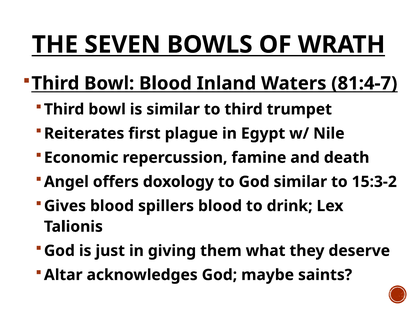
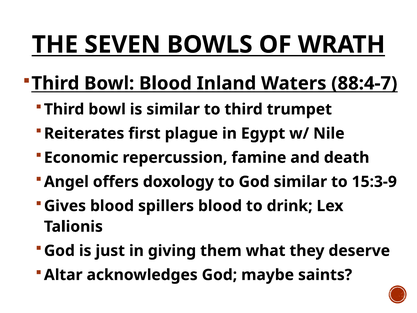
81:4-7: 81:4-7 -> 88:4-7 (364, 83)
15:3-2: 15:3-2 -> 15:3-9 (374, 182)
